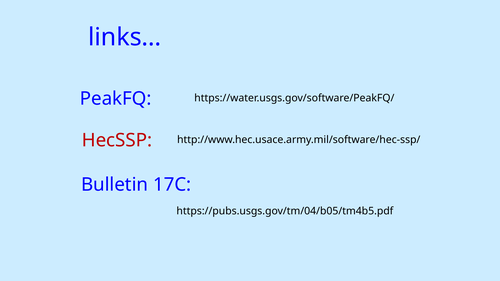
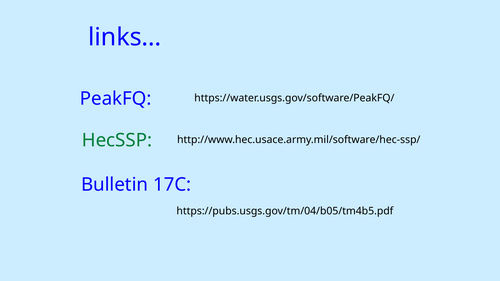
HecSSP colour: red -> green (117, 141)
